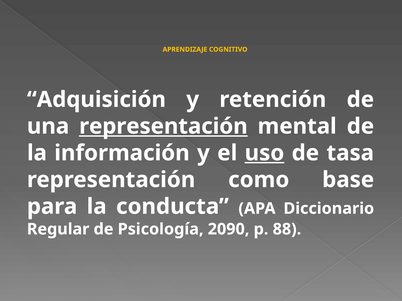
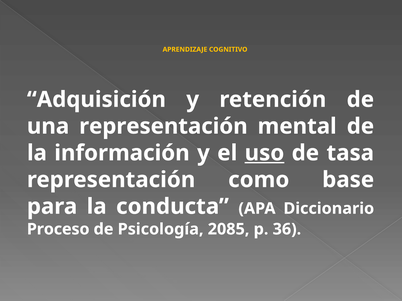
representación underline: present -> none (163, 126)
Regular: Regular -> Proceso (58, 230)
2090: 2090 -> 2085 (229, 230)
88: 88 -> 36 (287, 230)
